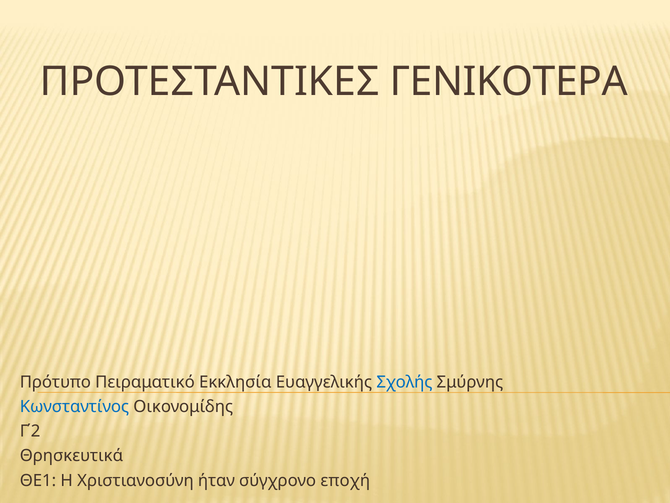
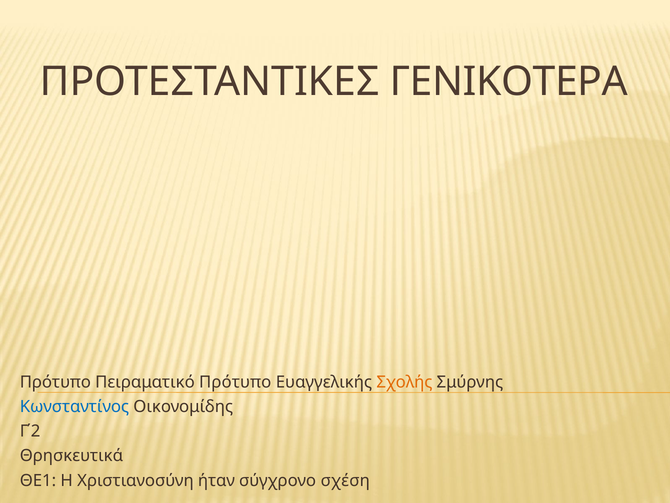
Πειραματικό Εκκλησία: Εκκλησία -> Πρότυπο (235, 382)
Σχολής colour: blue -> orange (404, 382)
εποχή: εποχή -> σχέση (345, 480)
